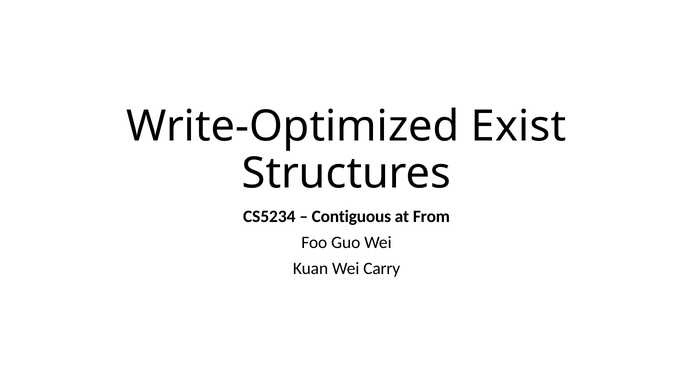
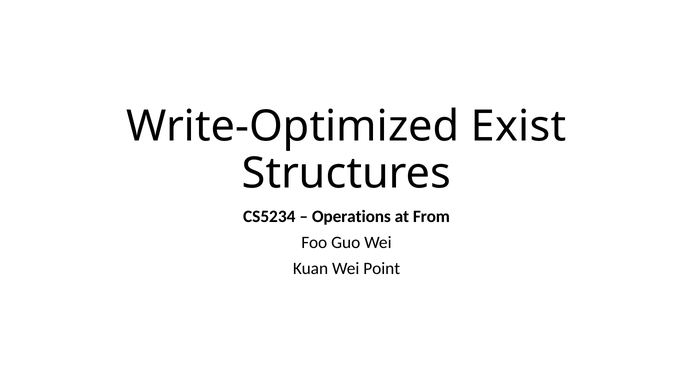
Contiguous: Contiguous -> Operations (351, 217)
Carry: Carry -> Point (382, 268)
